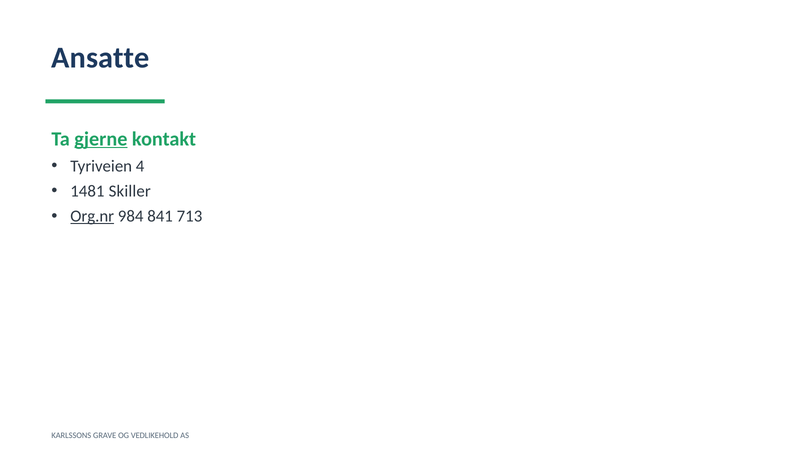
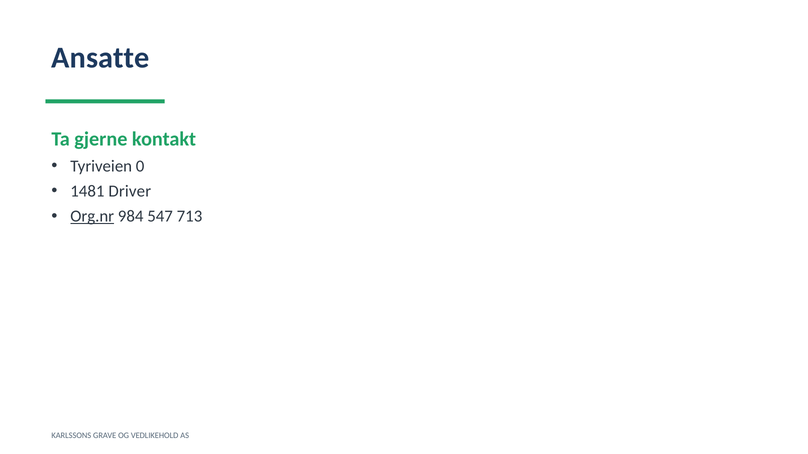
gjerne underline: present -> none (101, 139)
4: 4 -> 0 (140, 166)
Skiller: Skiller -> Driver (130, 191)
841: 841 -> 547 (160, 217)
